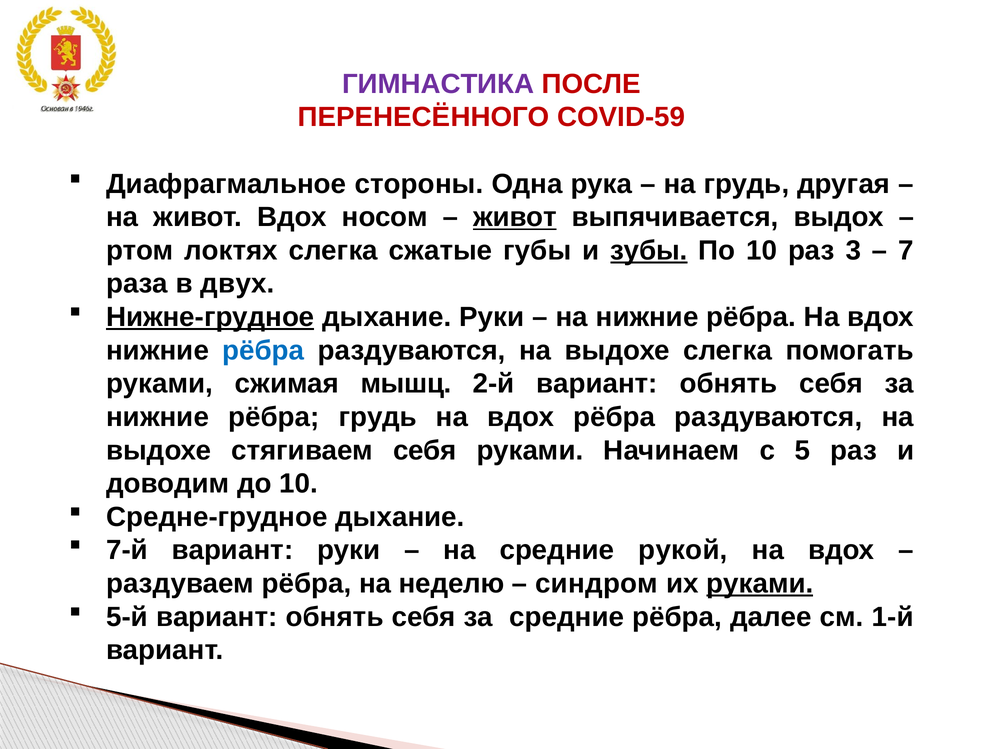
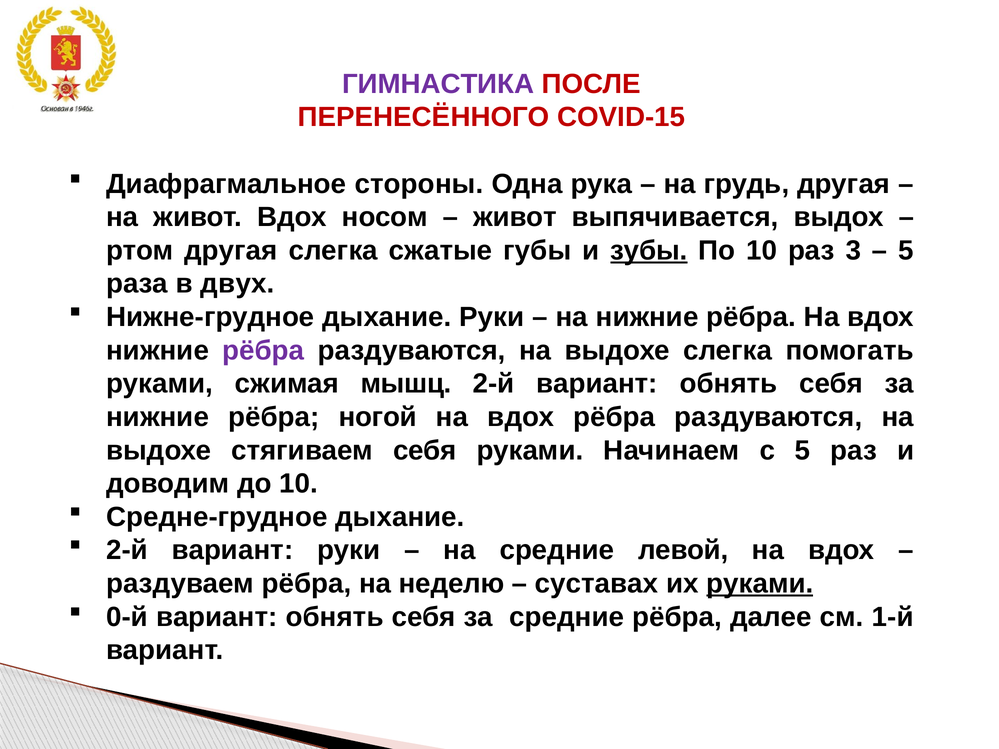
COVID-59: COVID-59 -> COVID-15 (621, 117)
живот underline: present -> none (515, 217)
ртом локтях: локтях -> другая (231, 251)
7: 7 -> 5 (906, 251)
Нижне-грудное underline: present -> none (210, 317)
рёбра colour: blue -> purple (263, 351)
рёбра грудь: грудь -> ногой (378, 417)
7-й: 7-й -> 2-й (127, 550)
рукой: рукой -> левой (683, 550)
синдром: синдром -> суставах (597, 584)
5-й: 5-й -> 0-й (127, 617)
